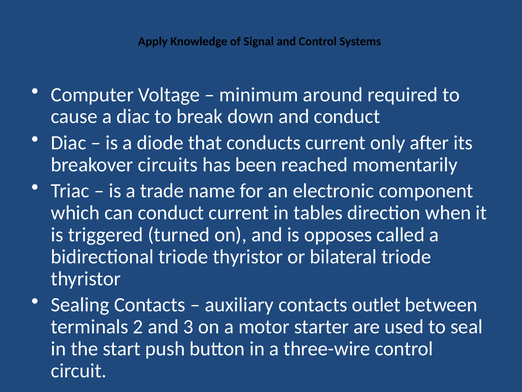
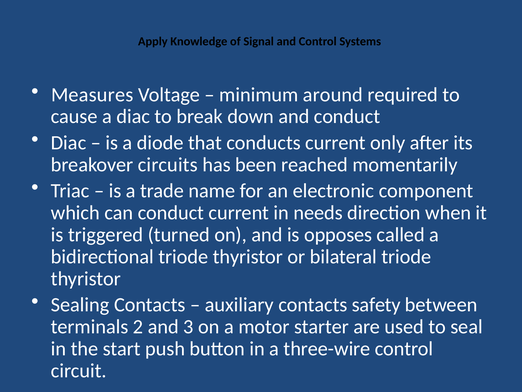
Computer: Computer -> Measures (92, 95)
tables: tables -> needs (318, 212)
outlet: outlet -> safety (376, 304)
